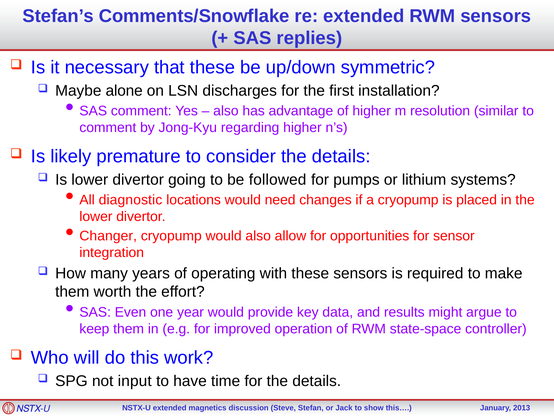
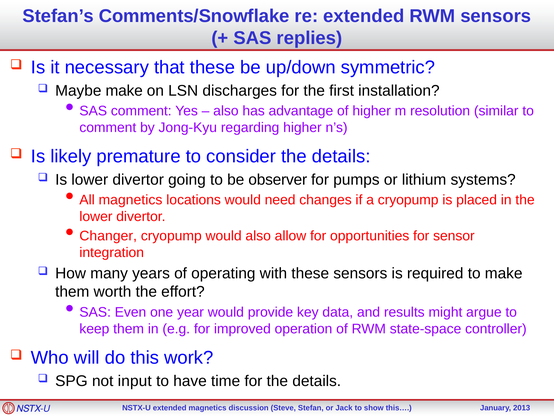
Maybe alone: alone -> make (124, 91)
followed: followed -> observer (278, 180)
All diagnostic: diagnostic -> magnetics (131, 200)
